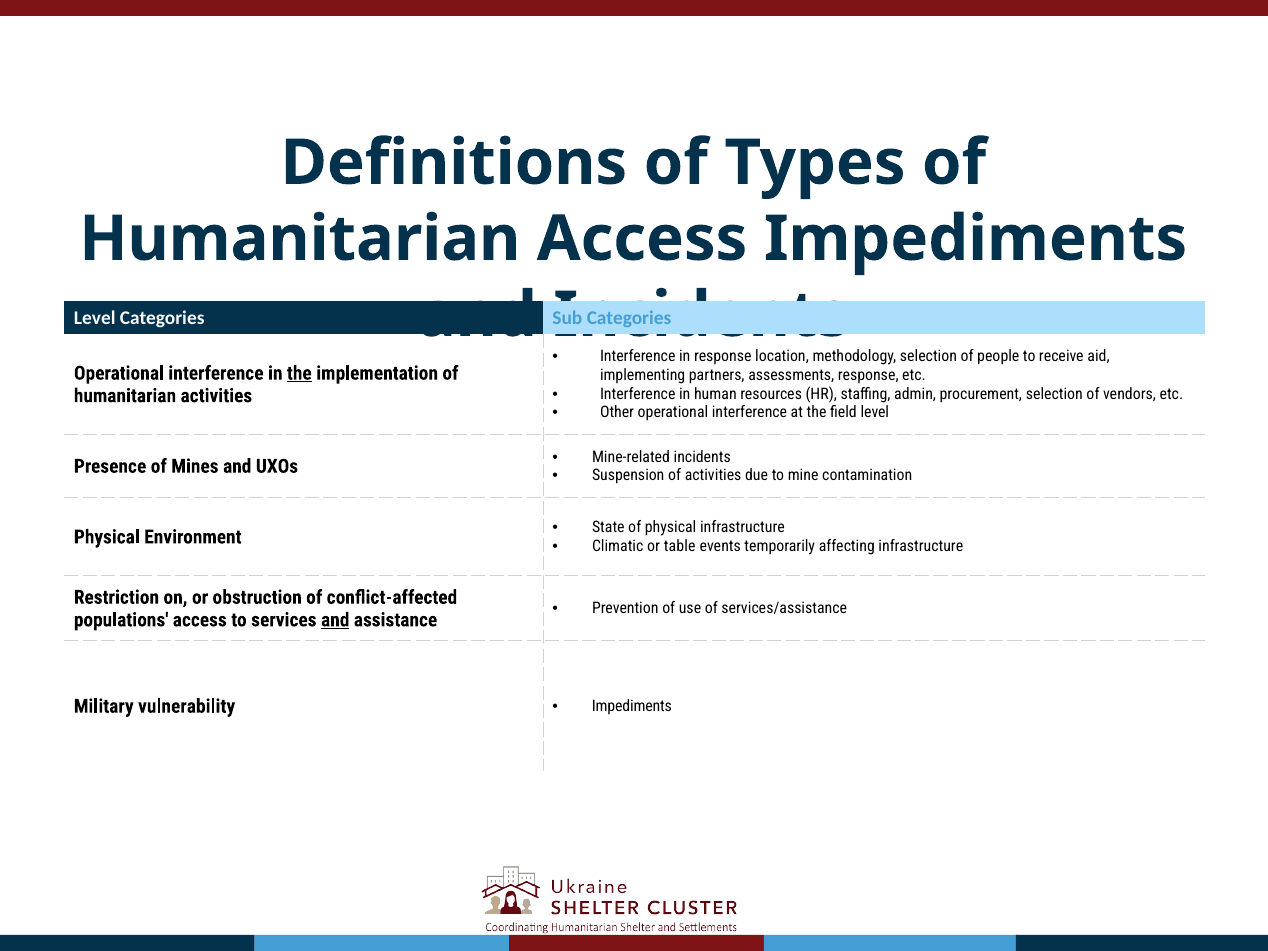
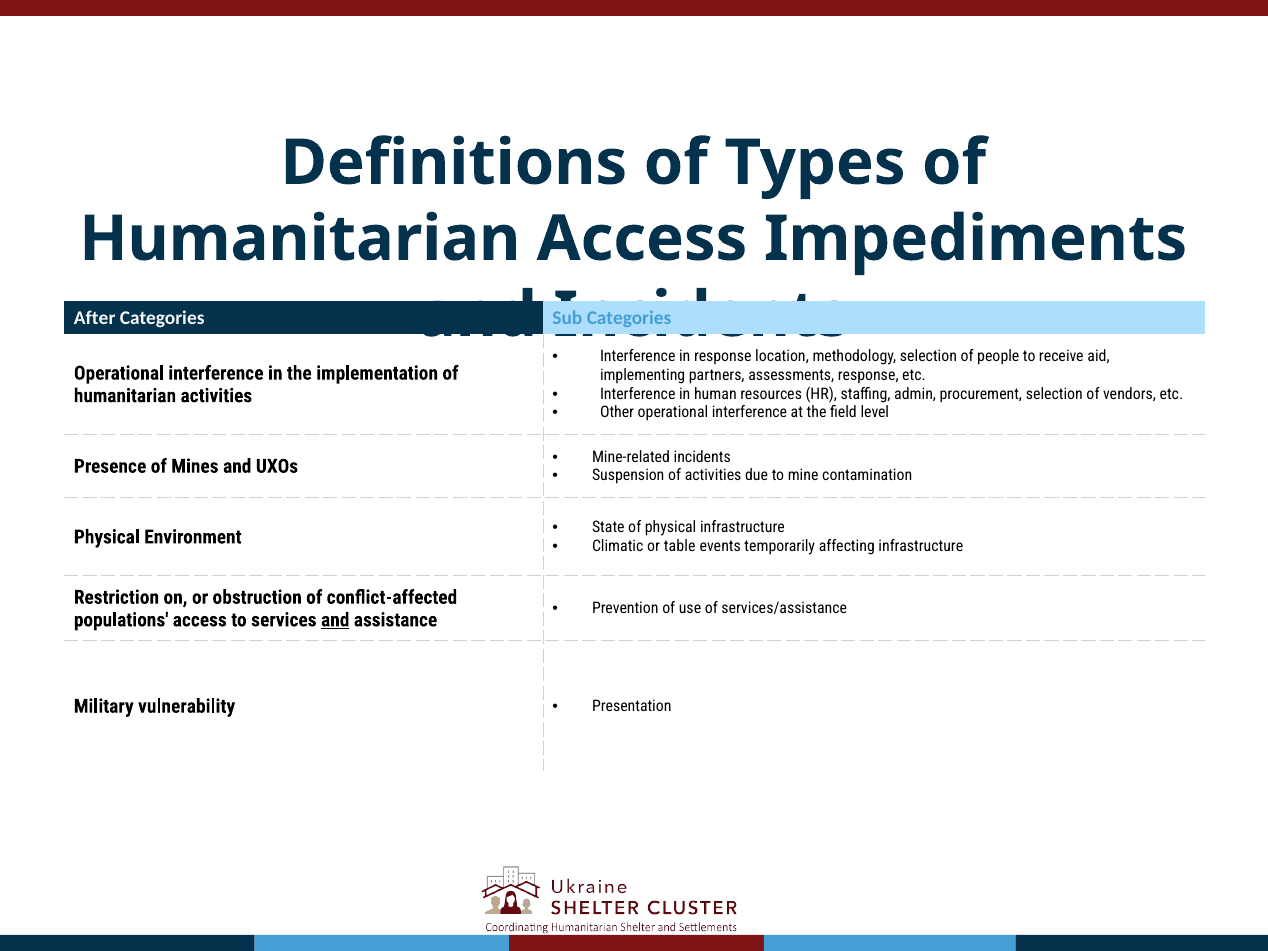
Level: Level -> After (95, 318)
the underline: present -> none (299, 373)
Impediments: Impediments -> Presentation (632, 706)
